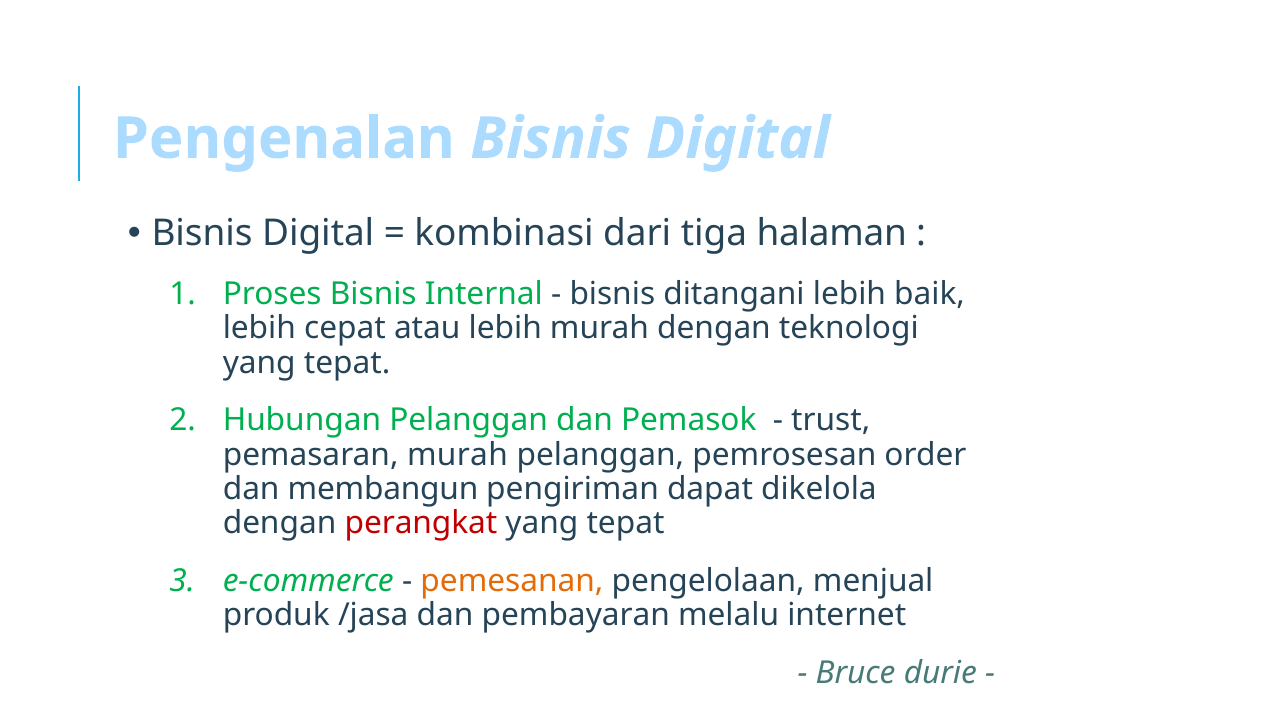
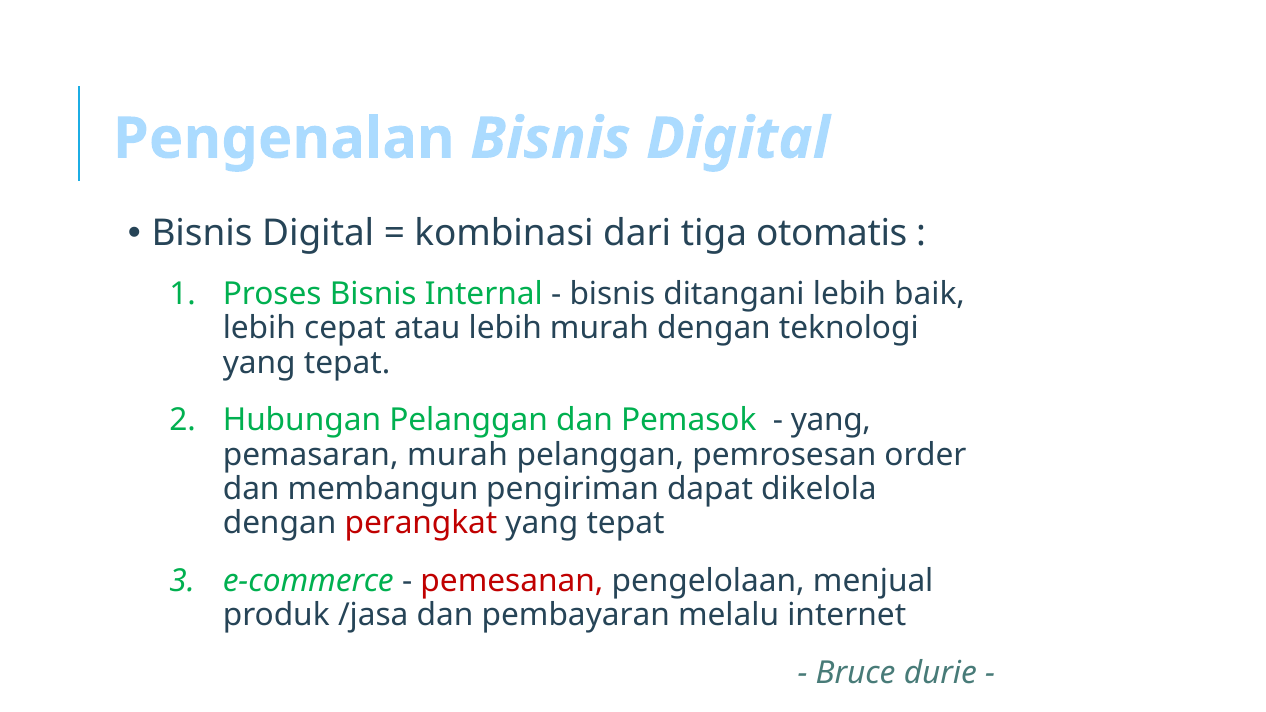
halaman: halaman -> otomatis (832, 234)
trust: trust -> yang (831, 421)
pemesanan colour: orange -> red (512, 581)
